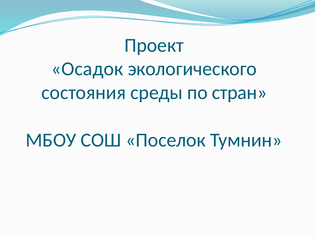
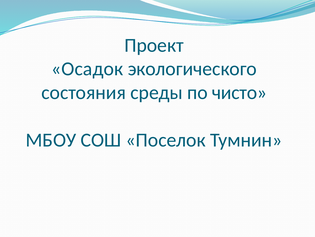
стран: стран -> чисто (239, 92)
